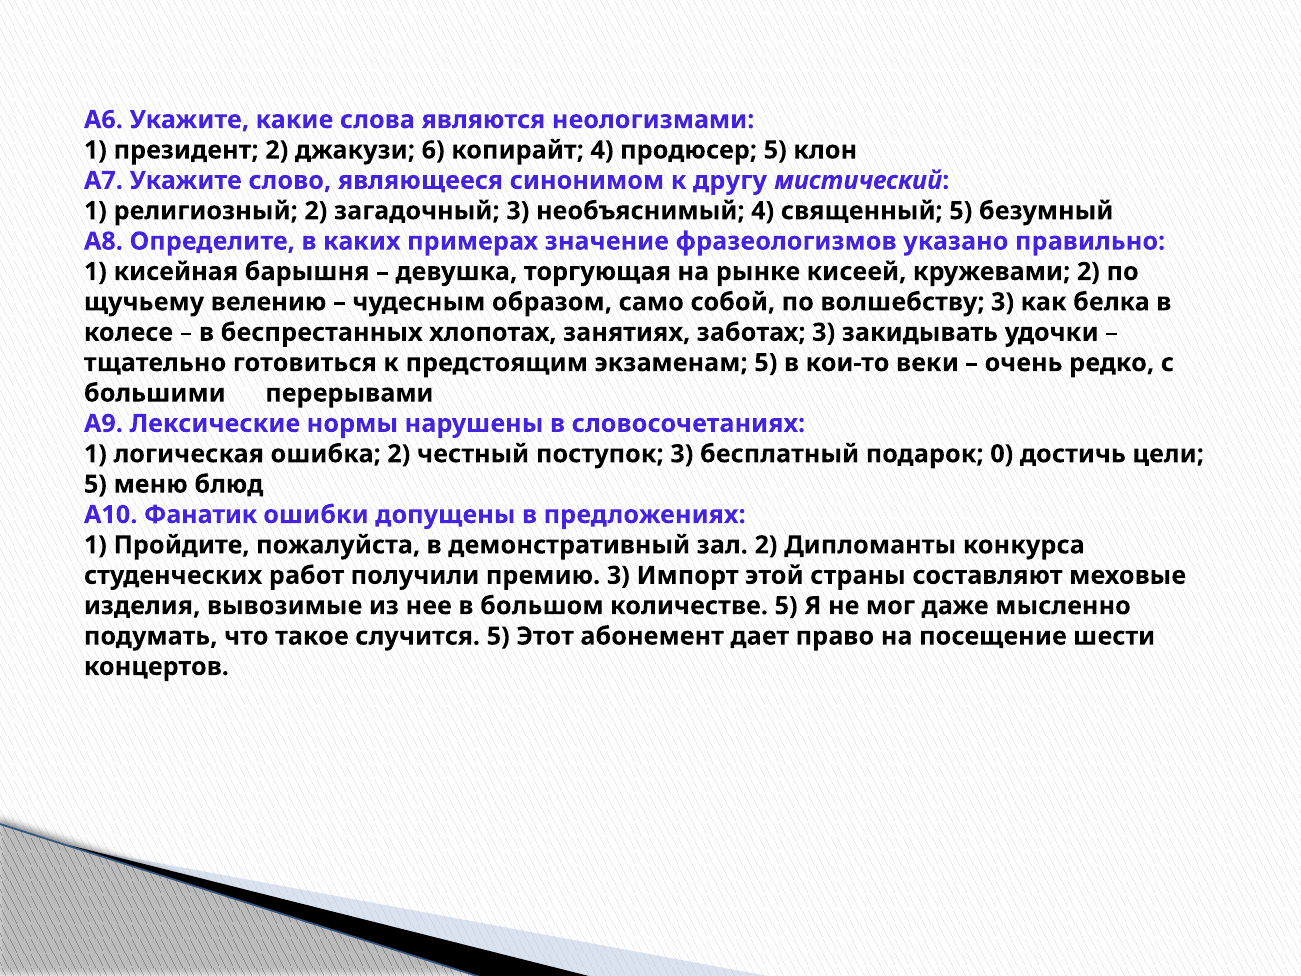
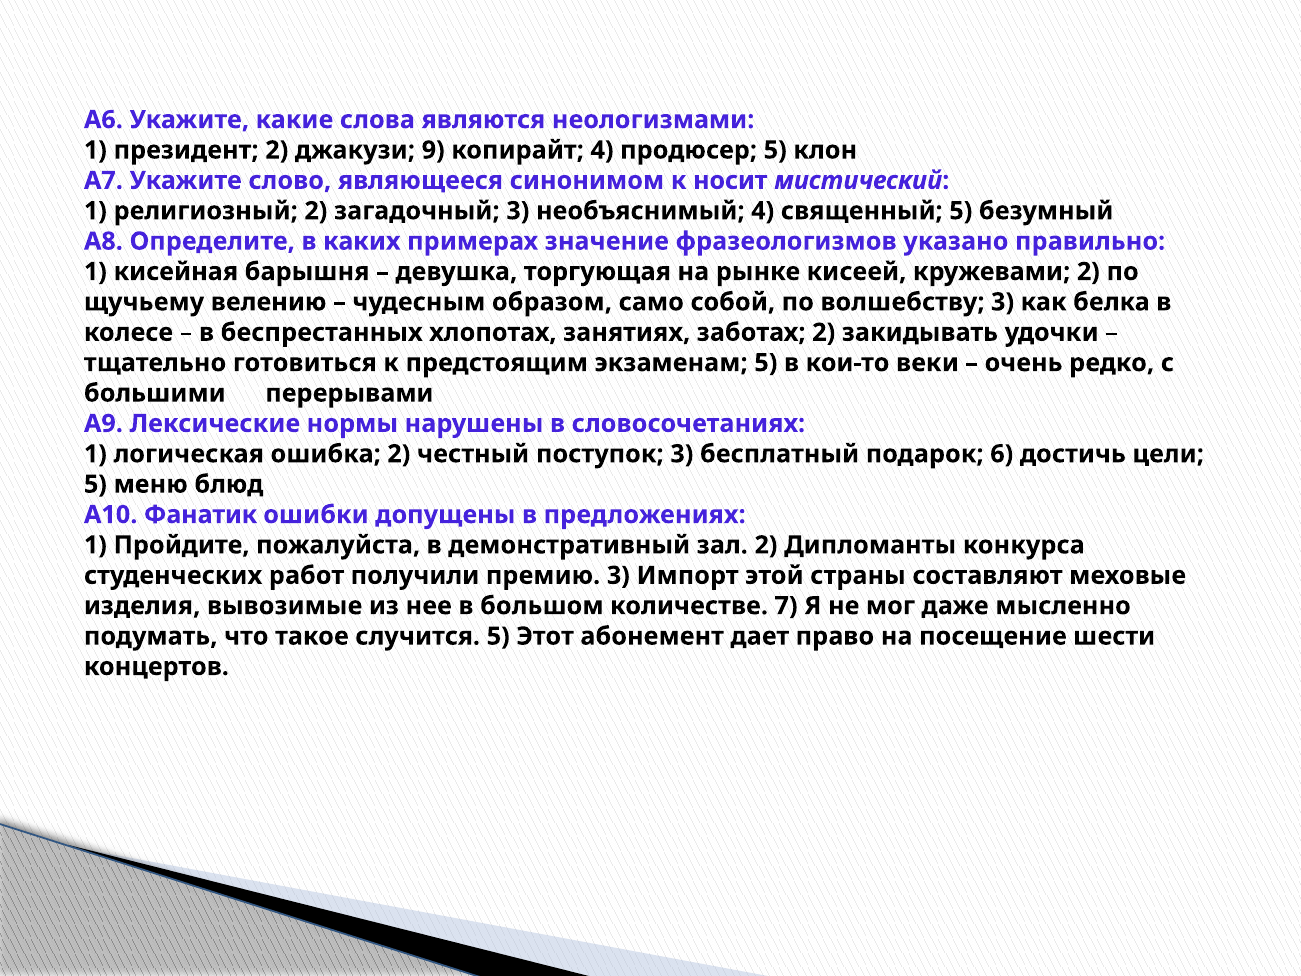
6: 6 -> 9 (433, 150)
другу: другу -> носит (730, 180)
заботах 3: 3 -> 2 (824, 332)
0: 0 -> 6 (1002, 454)
количестве 5: 5 -> 7 (786, 606)
